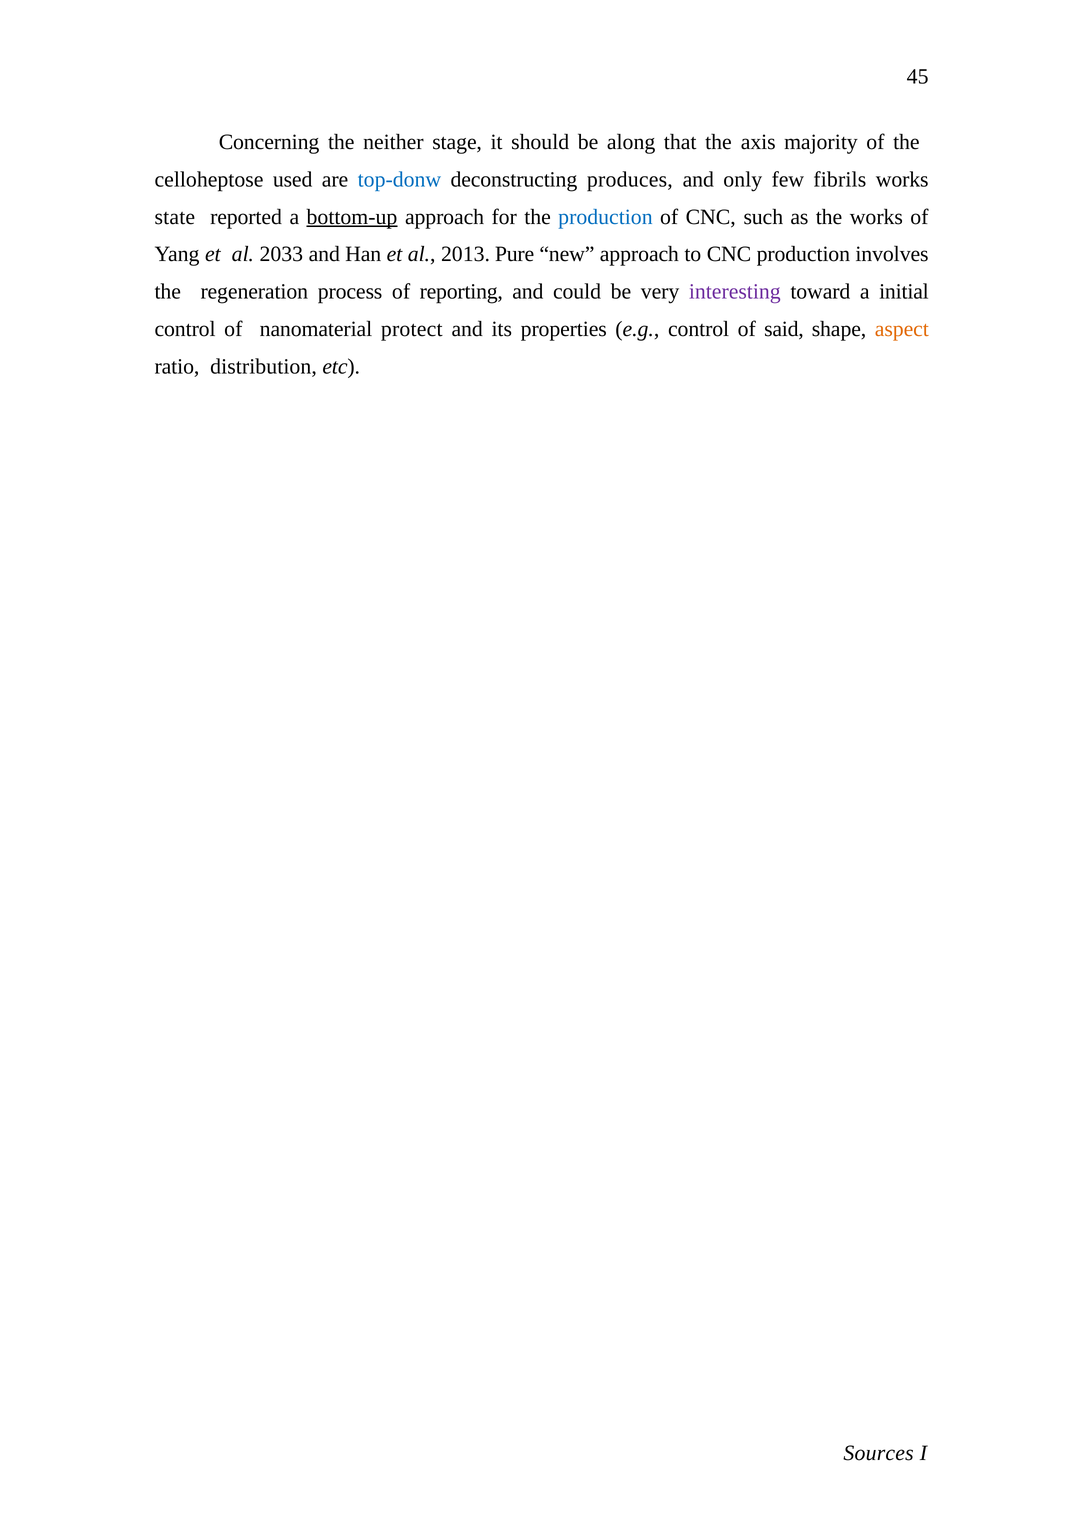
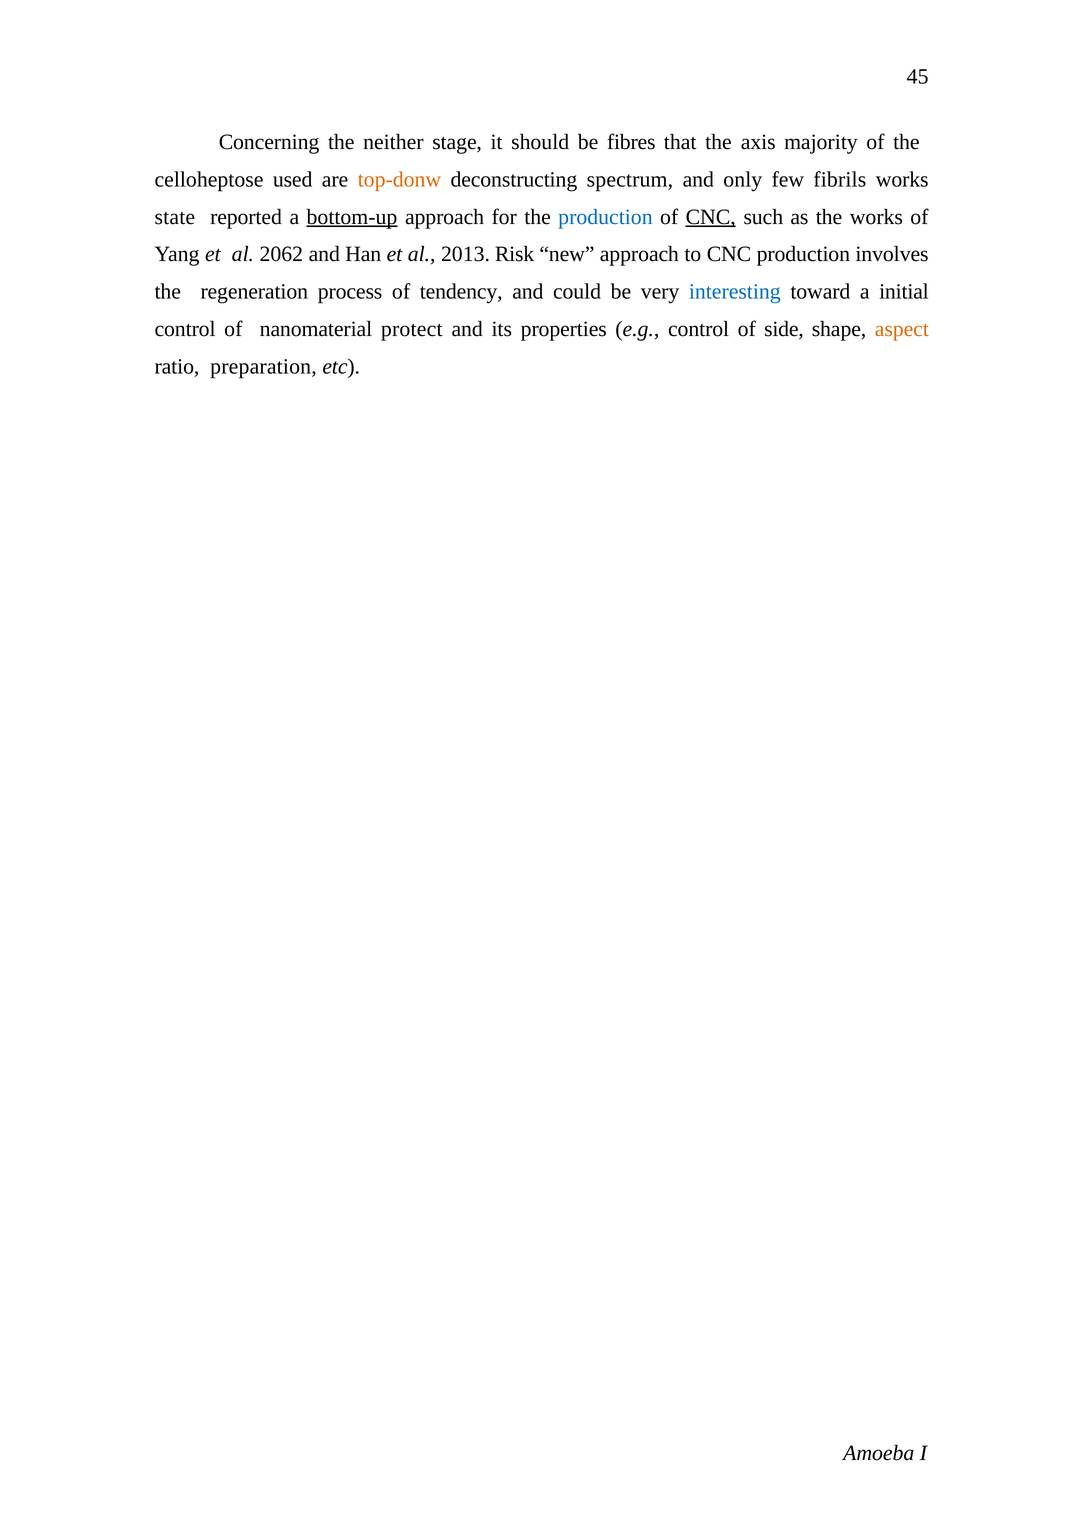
along: along -> fibres (631, 142)
top-donw colour: blue -> orange (399, 179)
produces: produces -> spectrum (630, 179)
CNC underline: none -> present (711, 217)
2033: 2033 -> 2062 (281, 254)
Pure: Pure -> Risk (515, 254)
reporting: reporting -> tendency (461, 292)
interesting colour: purple -> blue (735, 292)
said: said -> side (784, 329)
distribution: distribution -> preparation (263, 366)
Sources: Sources -> Amoeba (879, 1453)
